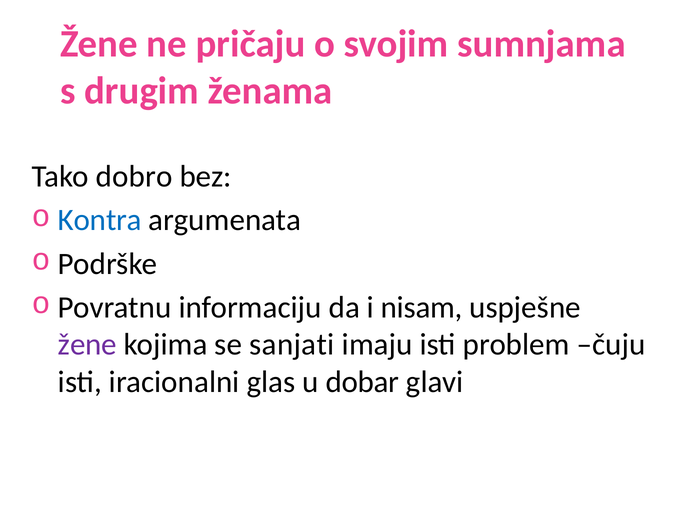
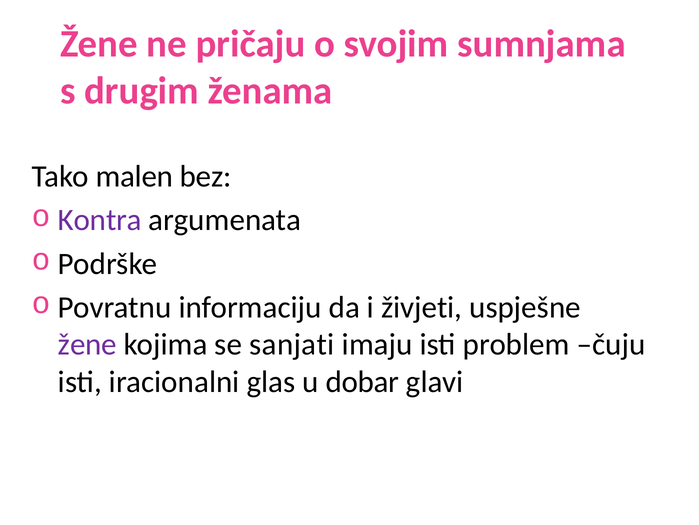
dobro: dobro -> malen (134, 176)
Kontra colour: blue -> purple (100, 220)
nisam: nisam -> živjeti (422, 307)
